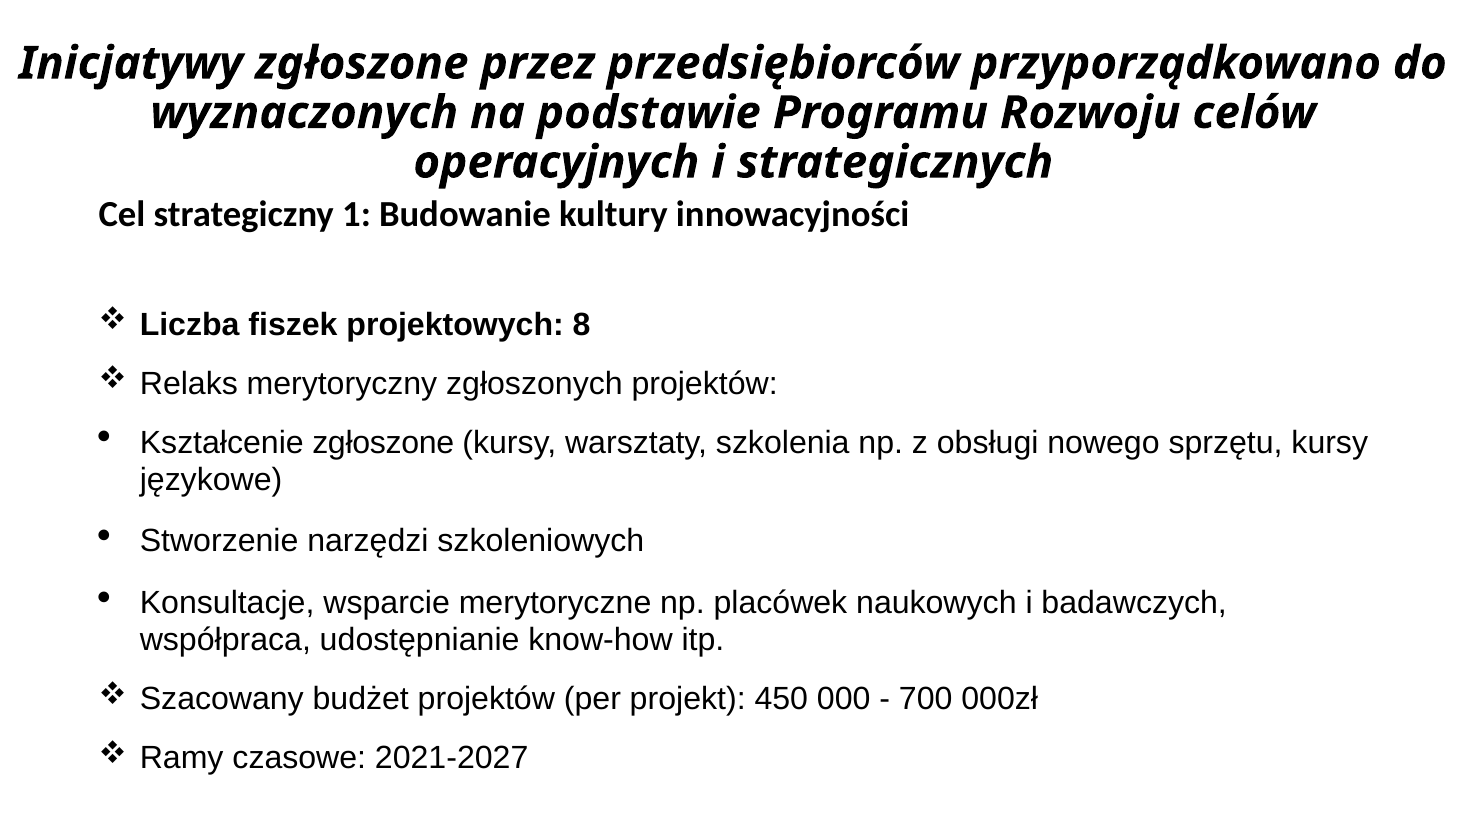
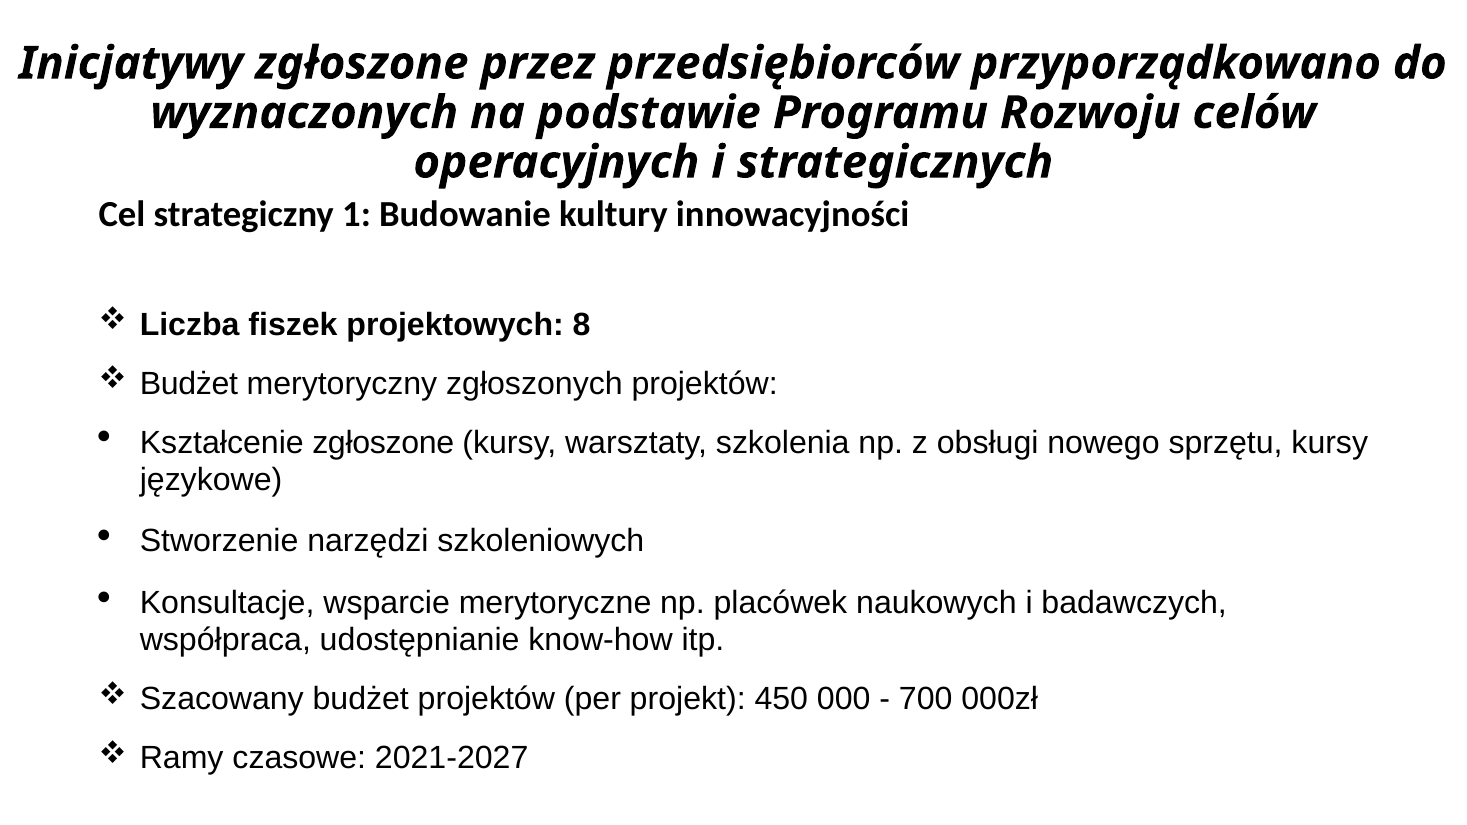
Relaks: Relaks -> Budżet (189, 384)
